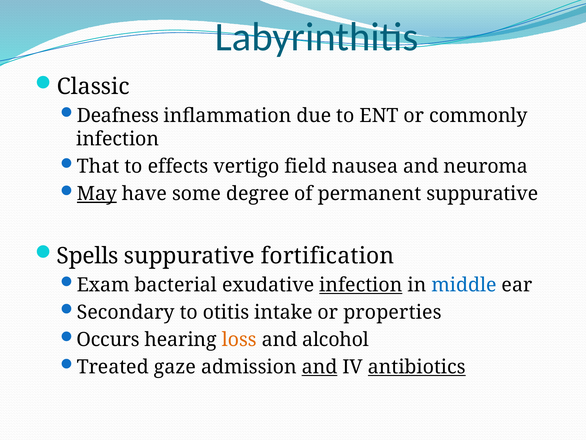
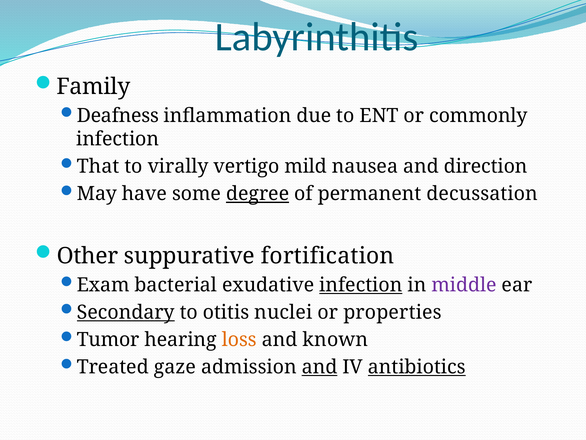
Classic: Classic -> Family (93, 86)
effects: effects -> virally (178, 166)
field: field -> mild (306, 166)
neuroma: neuroma -> direction (486, 166)
May underline: present -> none (97, 194)
degree underline: none -> present (258, 194)
permanent suppurative: suppurative -> decussation (482, 194)
Spells: Spells -> Other (88, 256)
middle colour: blue -> purple (464, 285)
Secondary underline: none -> present (126, 312)
intake: intake -> nuclei (283, 312)
Occurs: Occurs -> Tumor (108, 339)
alcohol: alcohol -> known (335, 339)
